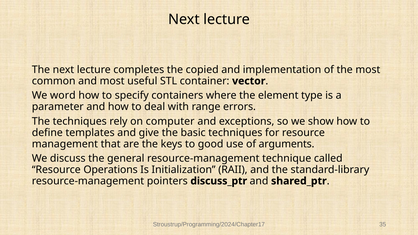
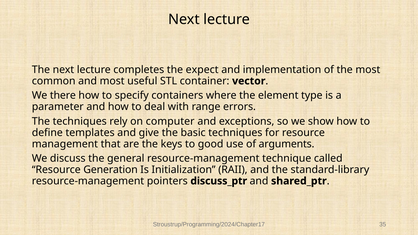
copied: copied -> expect (202, 70)
word: word -> there (63, 96)
Operations: Operations -> Generation (111, 170)
